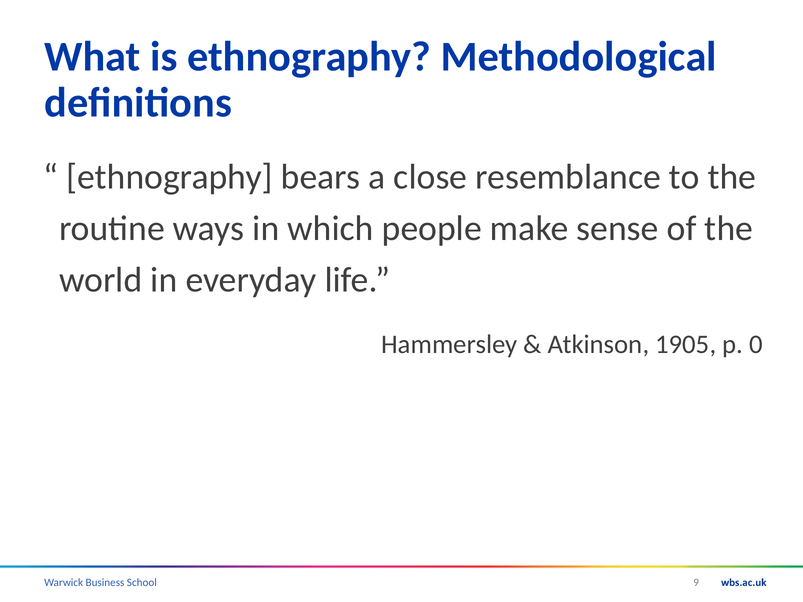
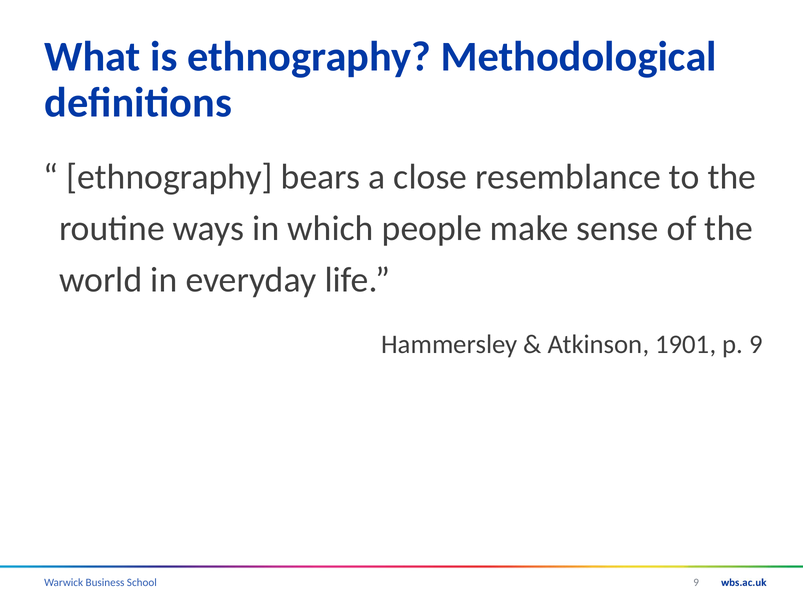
1905: 1905 -> 1901 (686, 344)
p 0: 0 -> 9 (756, 344)
